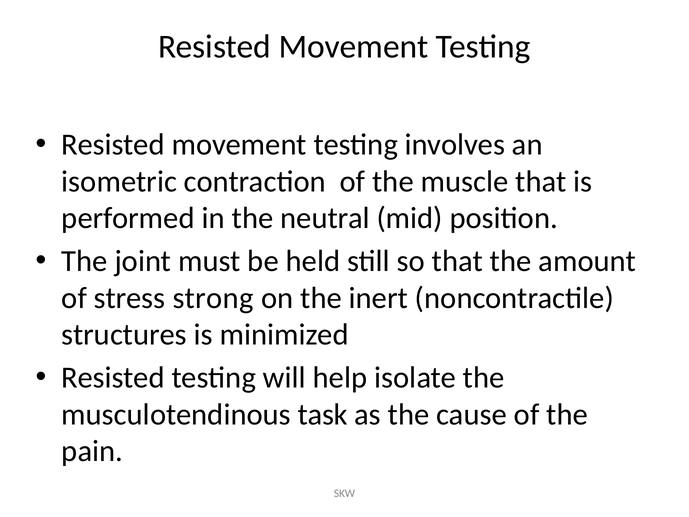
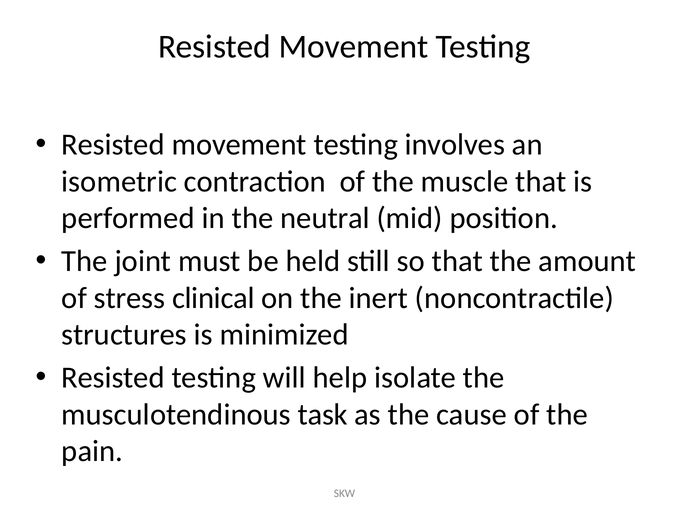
strong: strong -> clinical (213, 298)
